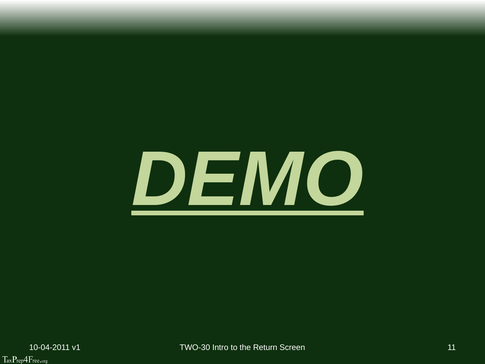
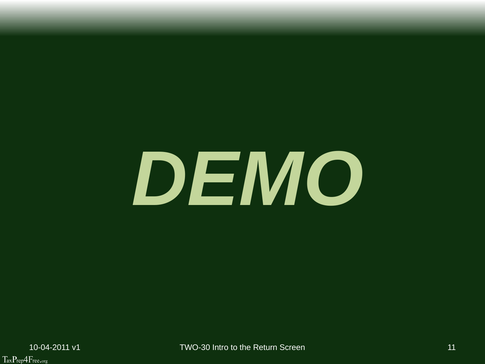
DEMO underline: present -> none (247, 180)
